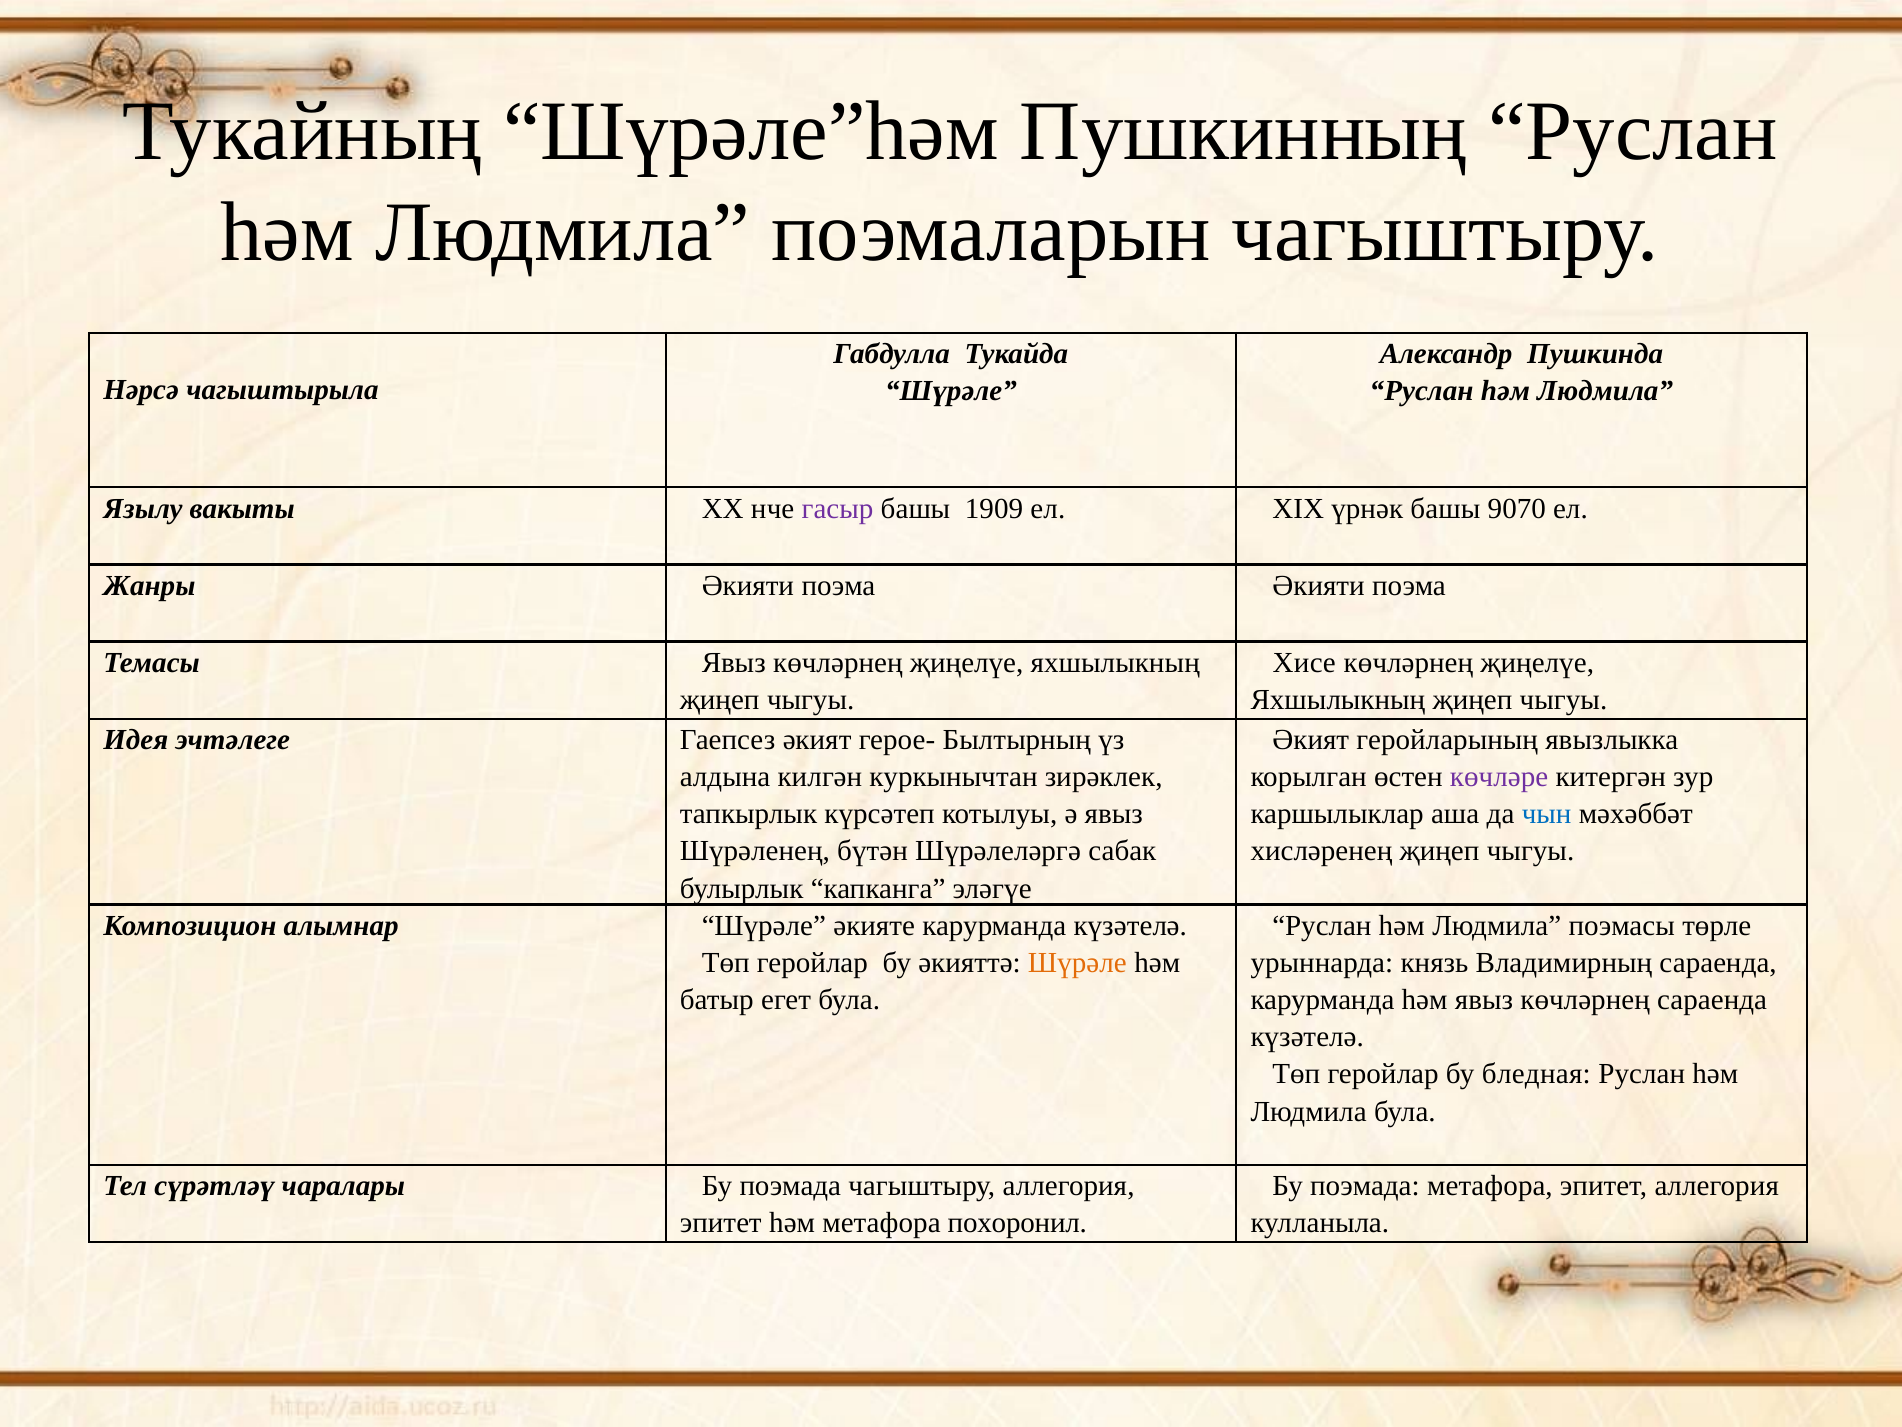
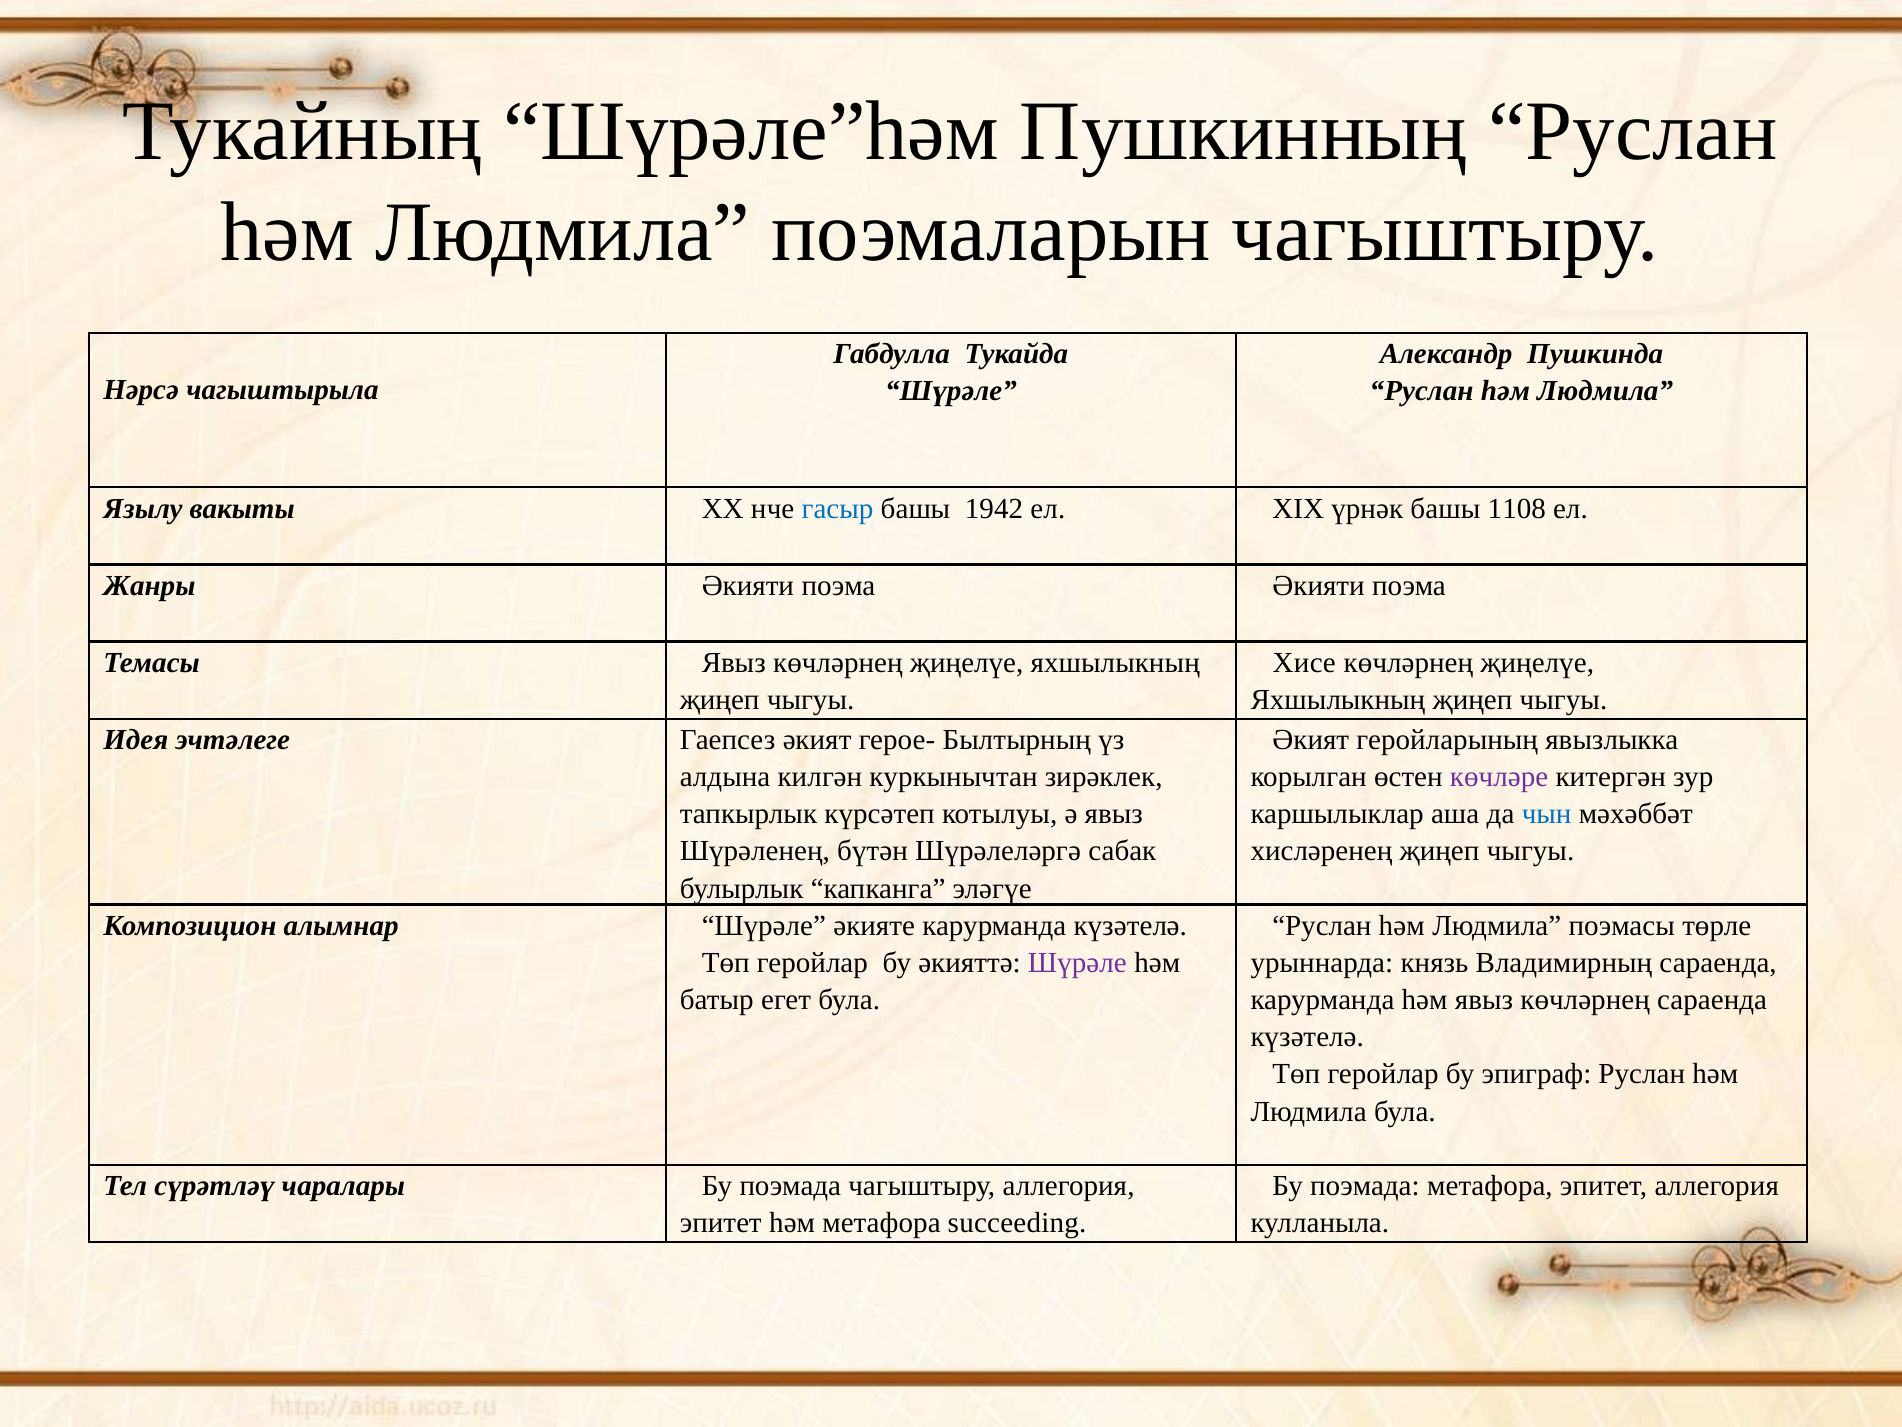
гасыр colour: purple -> blue (837, 508)
1909: 1909 -> 1942 (994, 508)
9070: 9070 -> 1108 (1517, 508)
Шүрәле colour: orange -> purple (1077, 963)
бледная: бледная -> эпиграф (1536, 1074)
похоронил: похоронил -> succeeding (1017, 1223)
